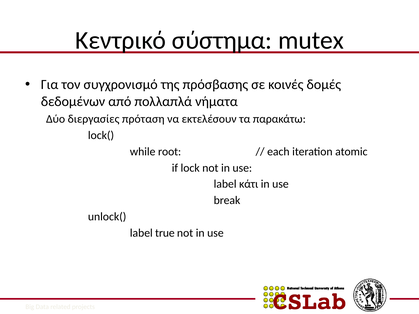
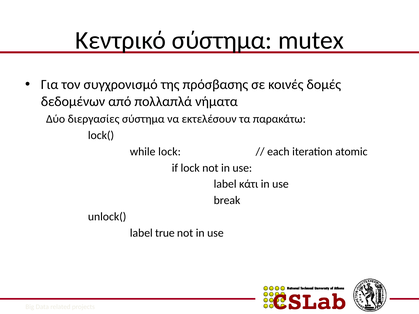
διεργασίες πρόταση: πρόταση -> σύστημα (143, 119)
while root: root -> lock (170, 152)
